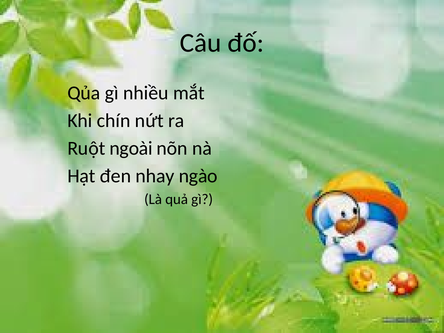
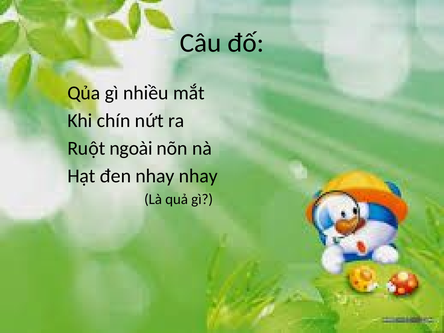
nhay ngào: ngào -> nhay (198, 176)
